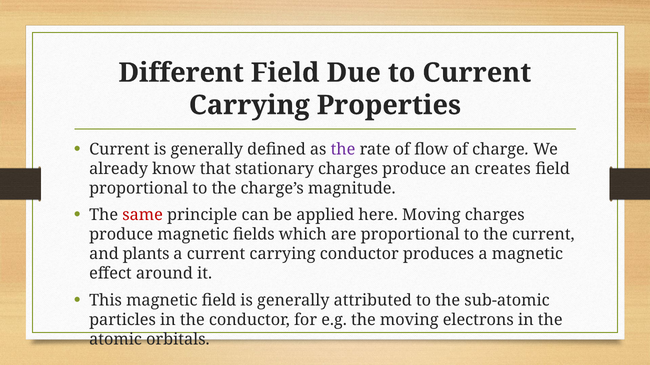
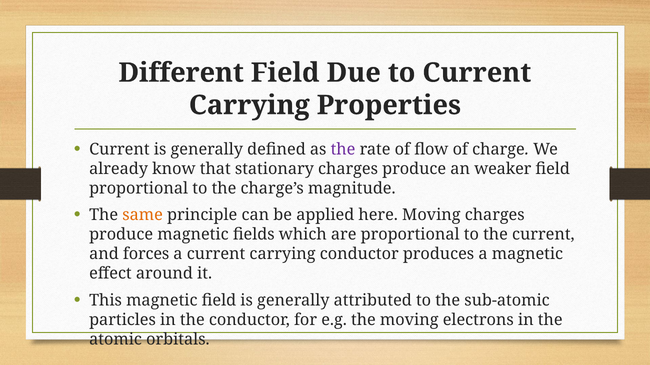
creates: creates -> weaker (503, 169)
same colour: red -> orange (143, 215)
plants: plants -> forces (146, 254)
